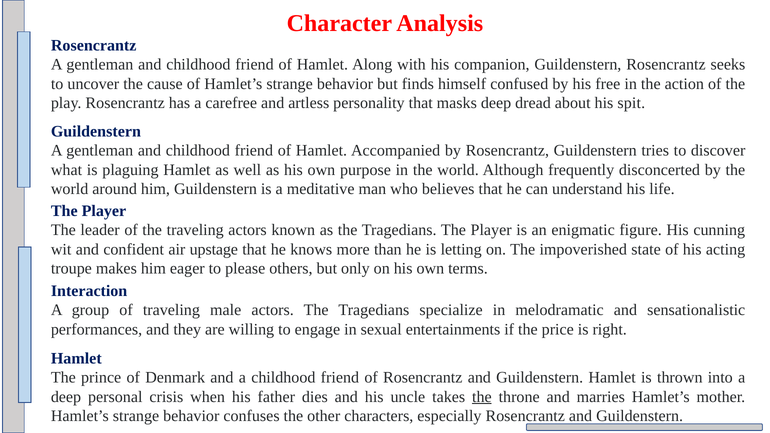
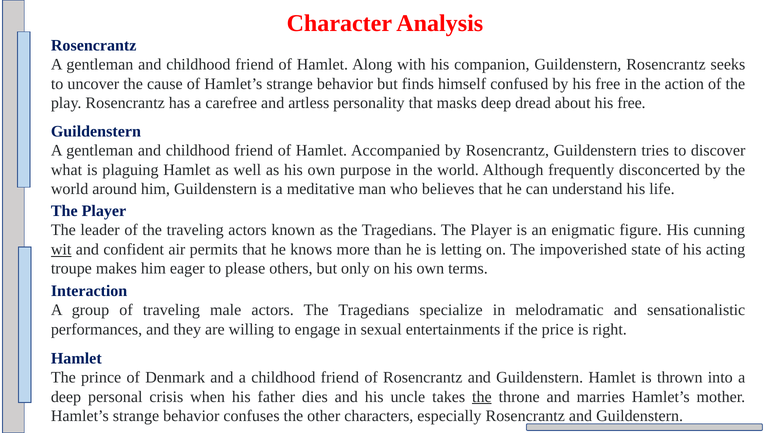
about his spit: spit -> free (631, 103)
wit underline: none -> present (61, 249)
upstage: upstage -> permits (214, 249)
